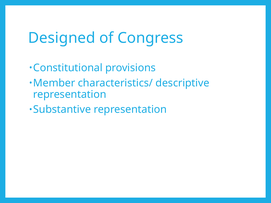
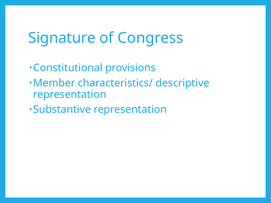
Designed: Designed -> Signature (62, 38)
